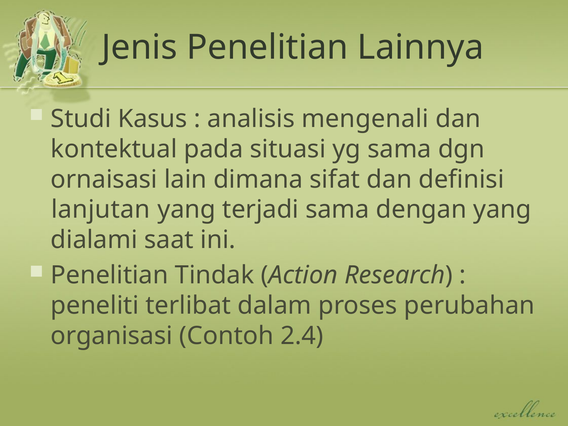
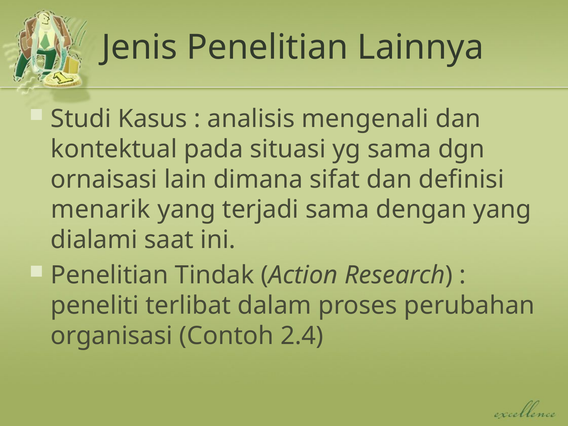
lanjutan: lanjutan -> menarik (101, 210)
